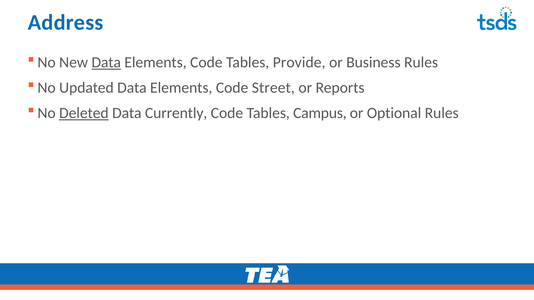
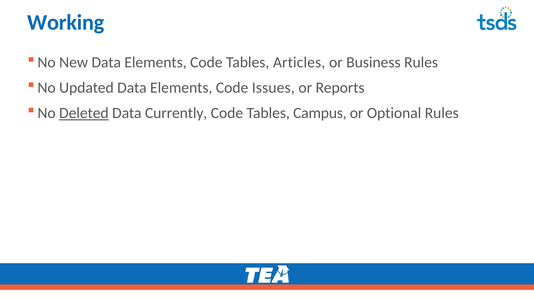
Address: Address -> Working (66, 23)
Data underline: present -> none (106, 63)
Provide: Provide -> Articles (299, 63)
Street: Street -> Issues (273, 88)
